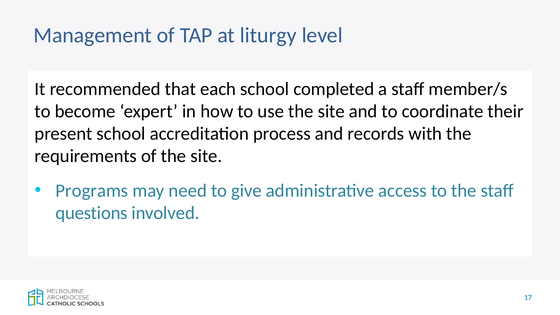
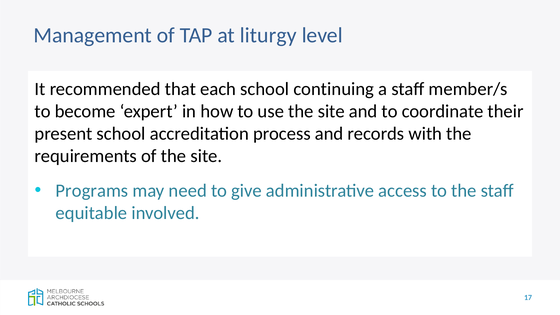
completed: completed -> continuing (334, 89)
questions: questions -> equitable (91, 213)
